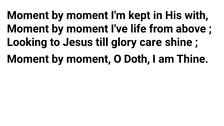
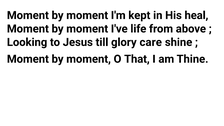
with: with -> heal (196, 15)
Doth: Doth -> That (137, 59)
